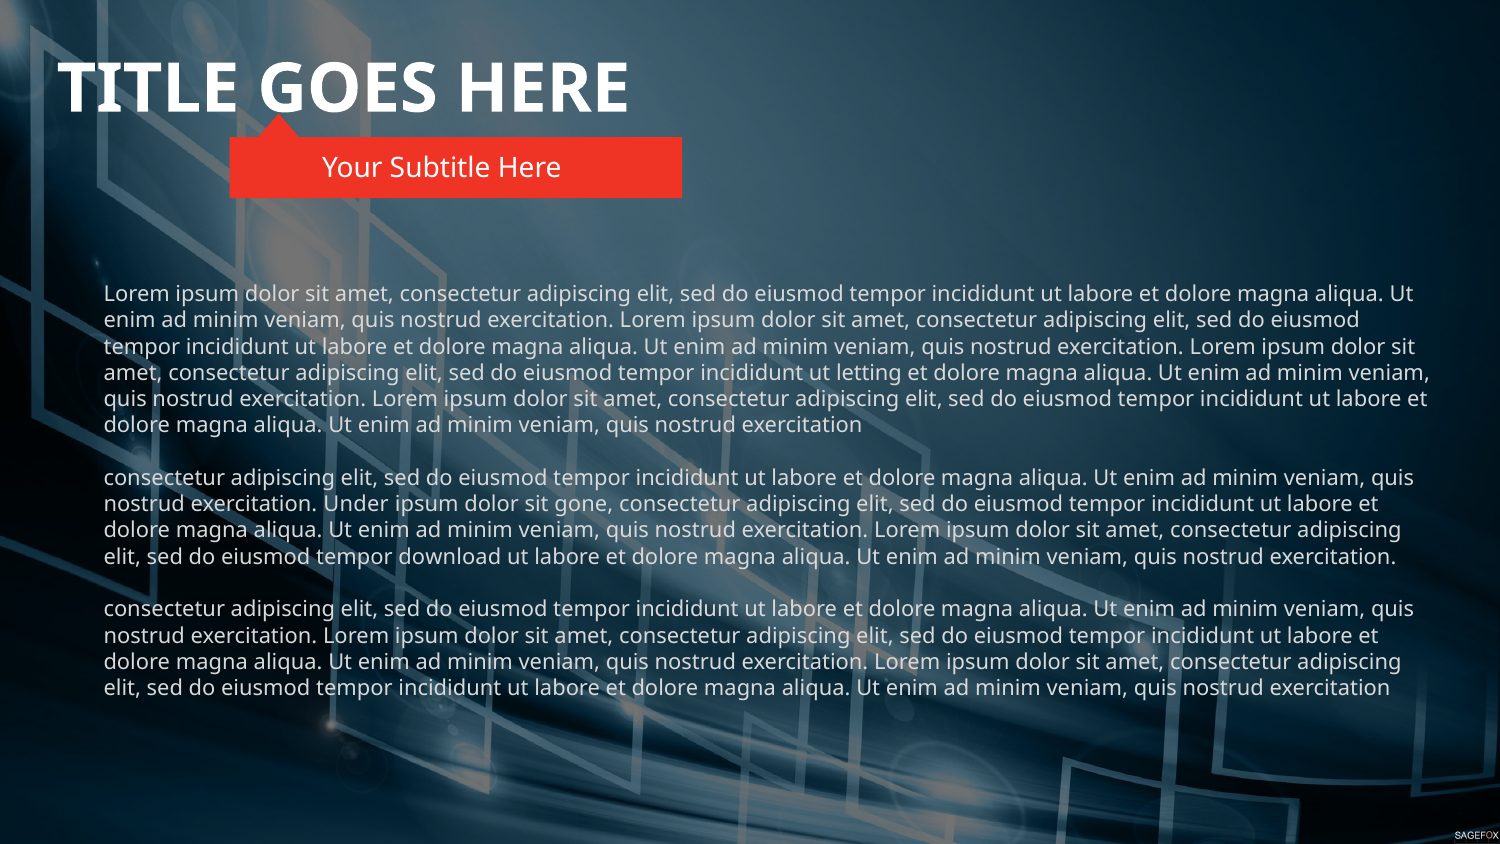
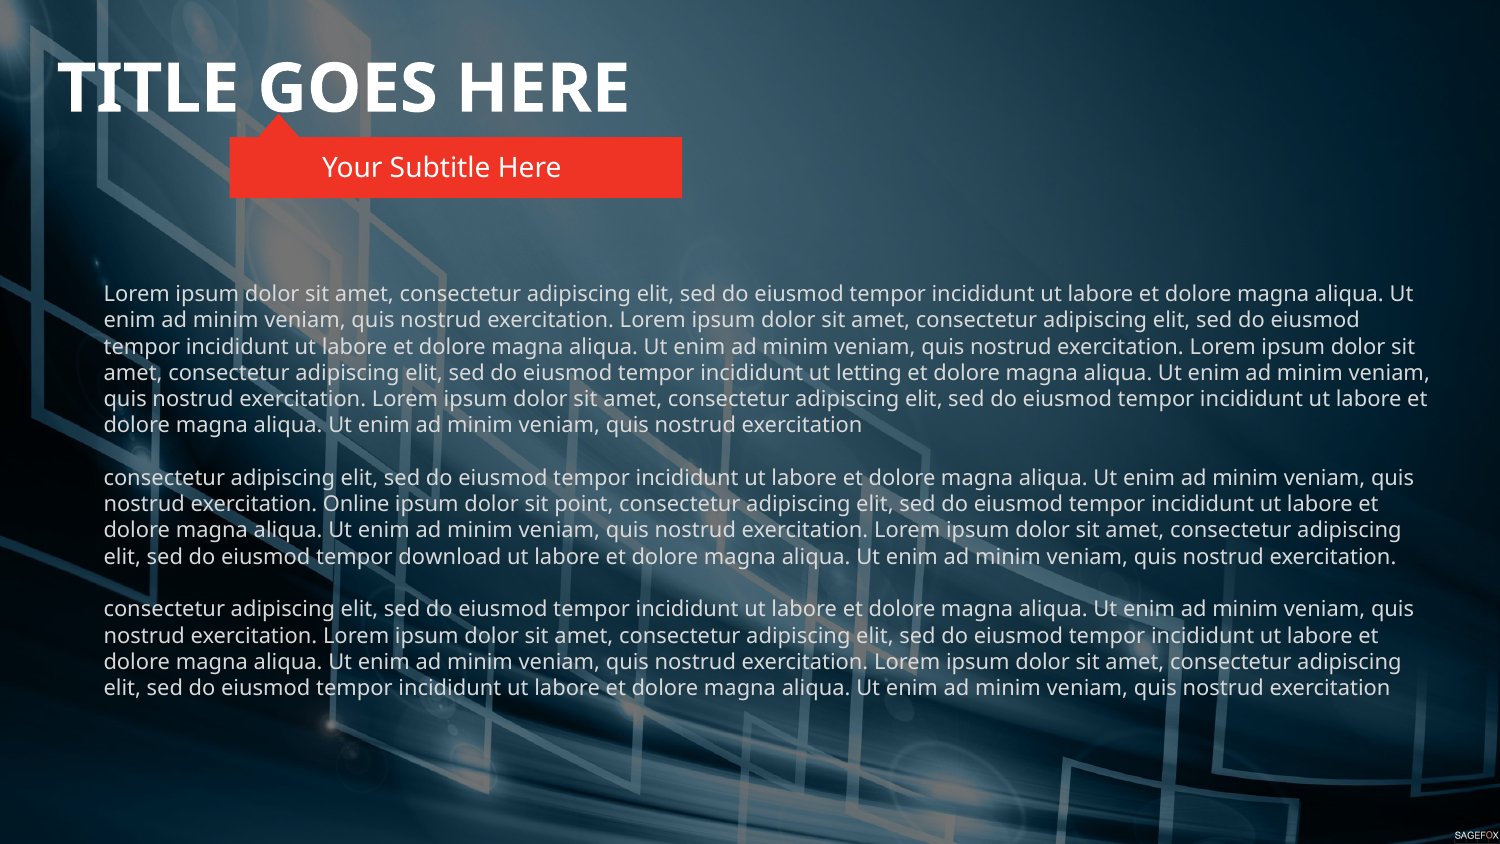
Under: Under -> Online (356, 504)
gone: gone -> point (584, 504)
